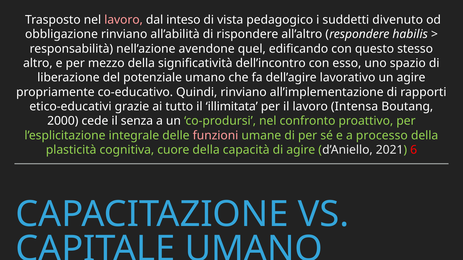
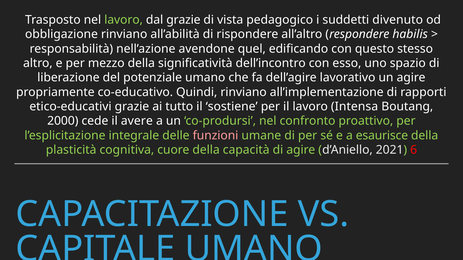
lavoro colour: pink -> light green (124, 20)
dal inteso: inteso -> grazie (183, 20)
illimitata: illimitata -> sostiene (232, 107)
senza: senza -> avere (137, 121)
processo: processo -> esaurisce (382, 136)
